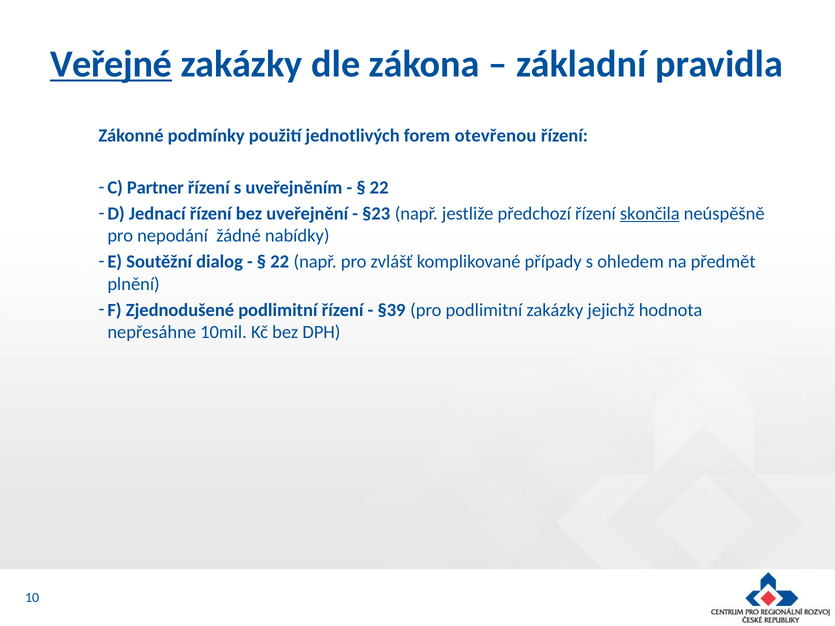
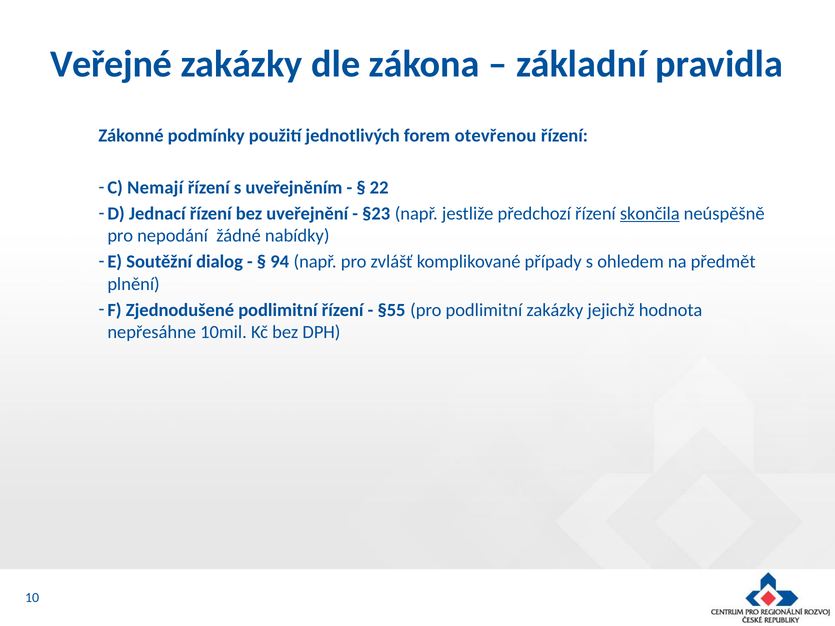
Veřejné underline: present -> none (111, 64)
Partner: Partner -> Nemají (155, 188)
22: 22 -> 94 (280, 262)
§39: §39 -> §55 (392, 310)
